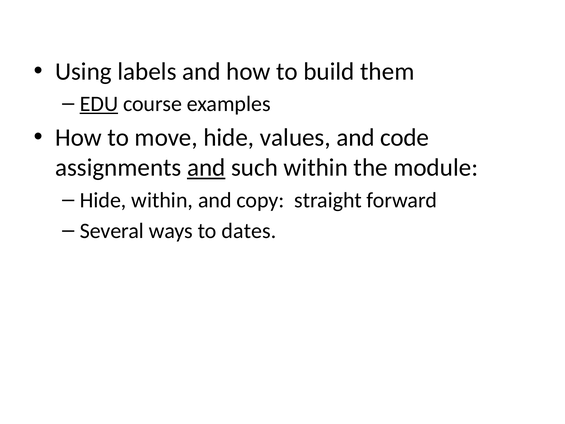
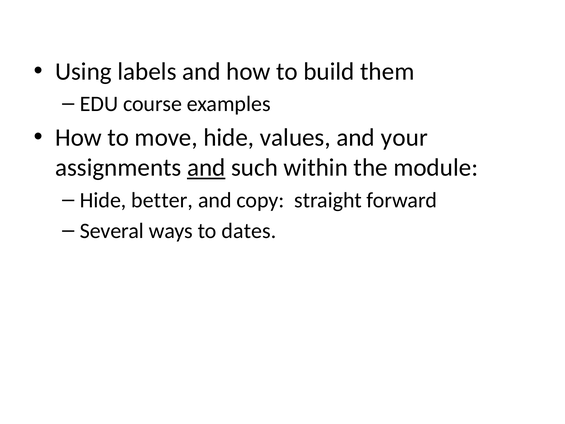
EDU underline: present -> none (99, 104)
code: code -> your (404, 137)
Hide within: within -> better (162, 200)
